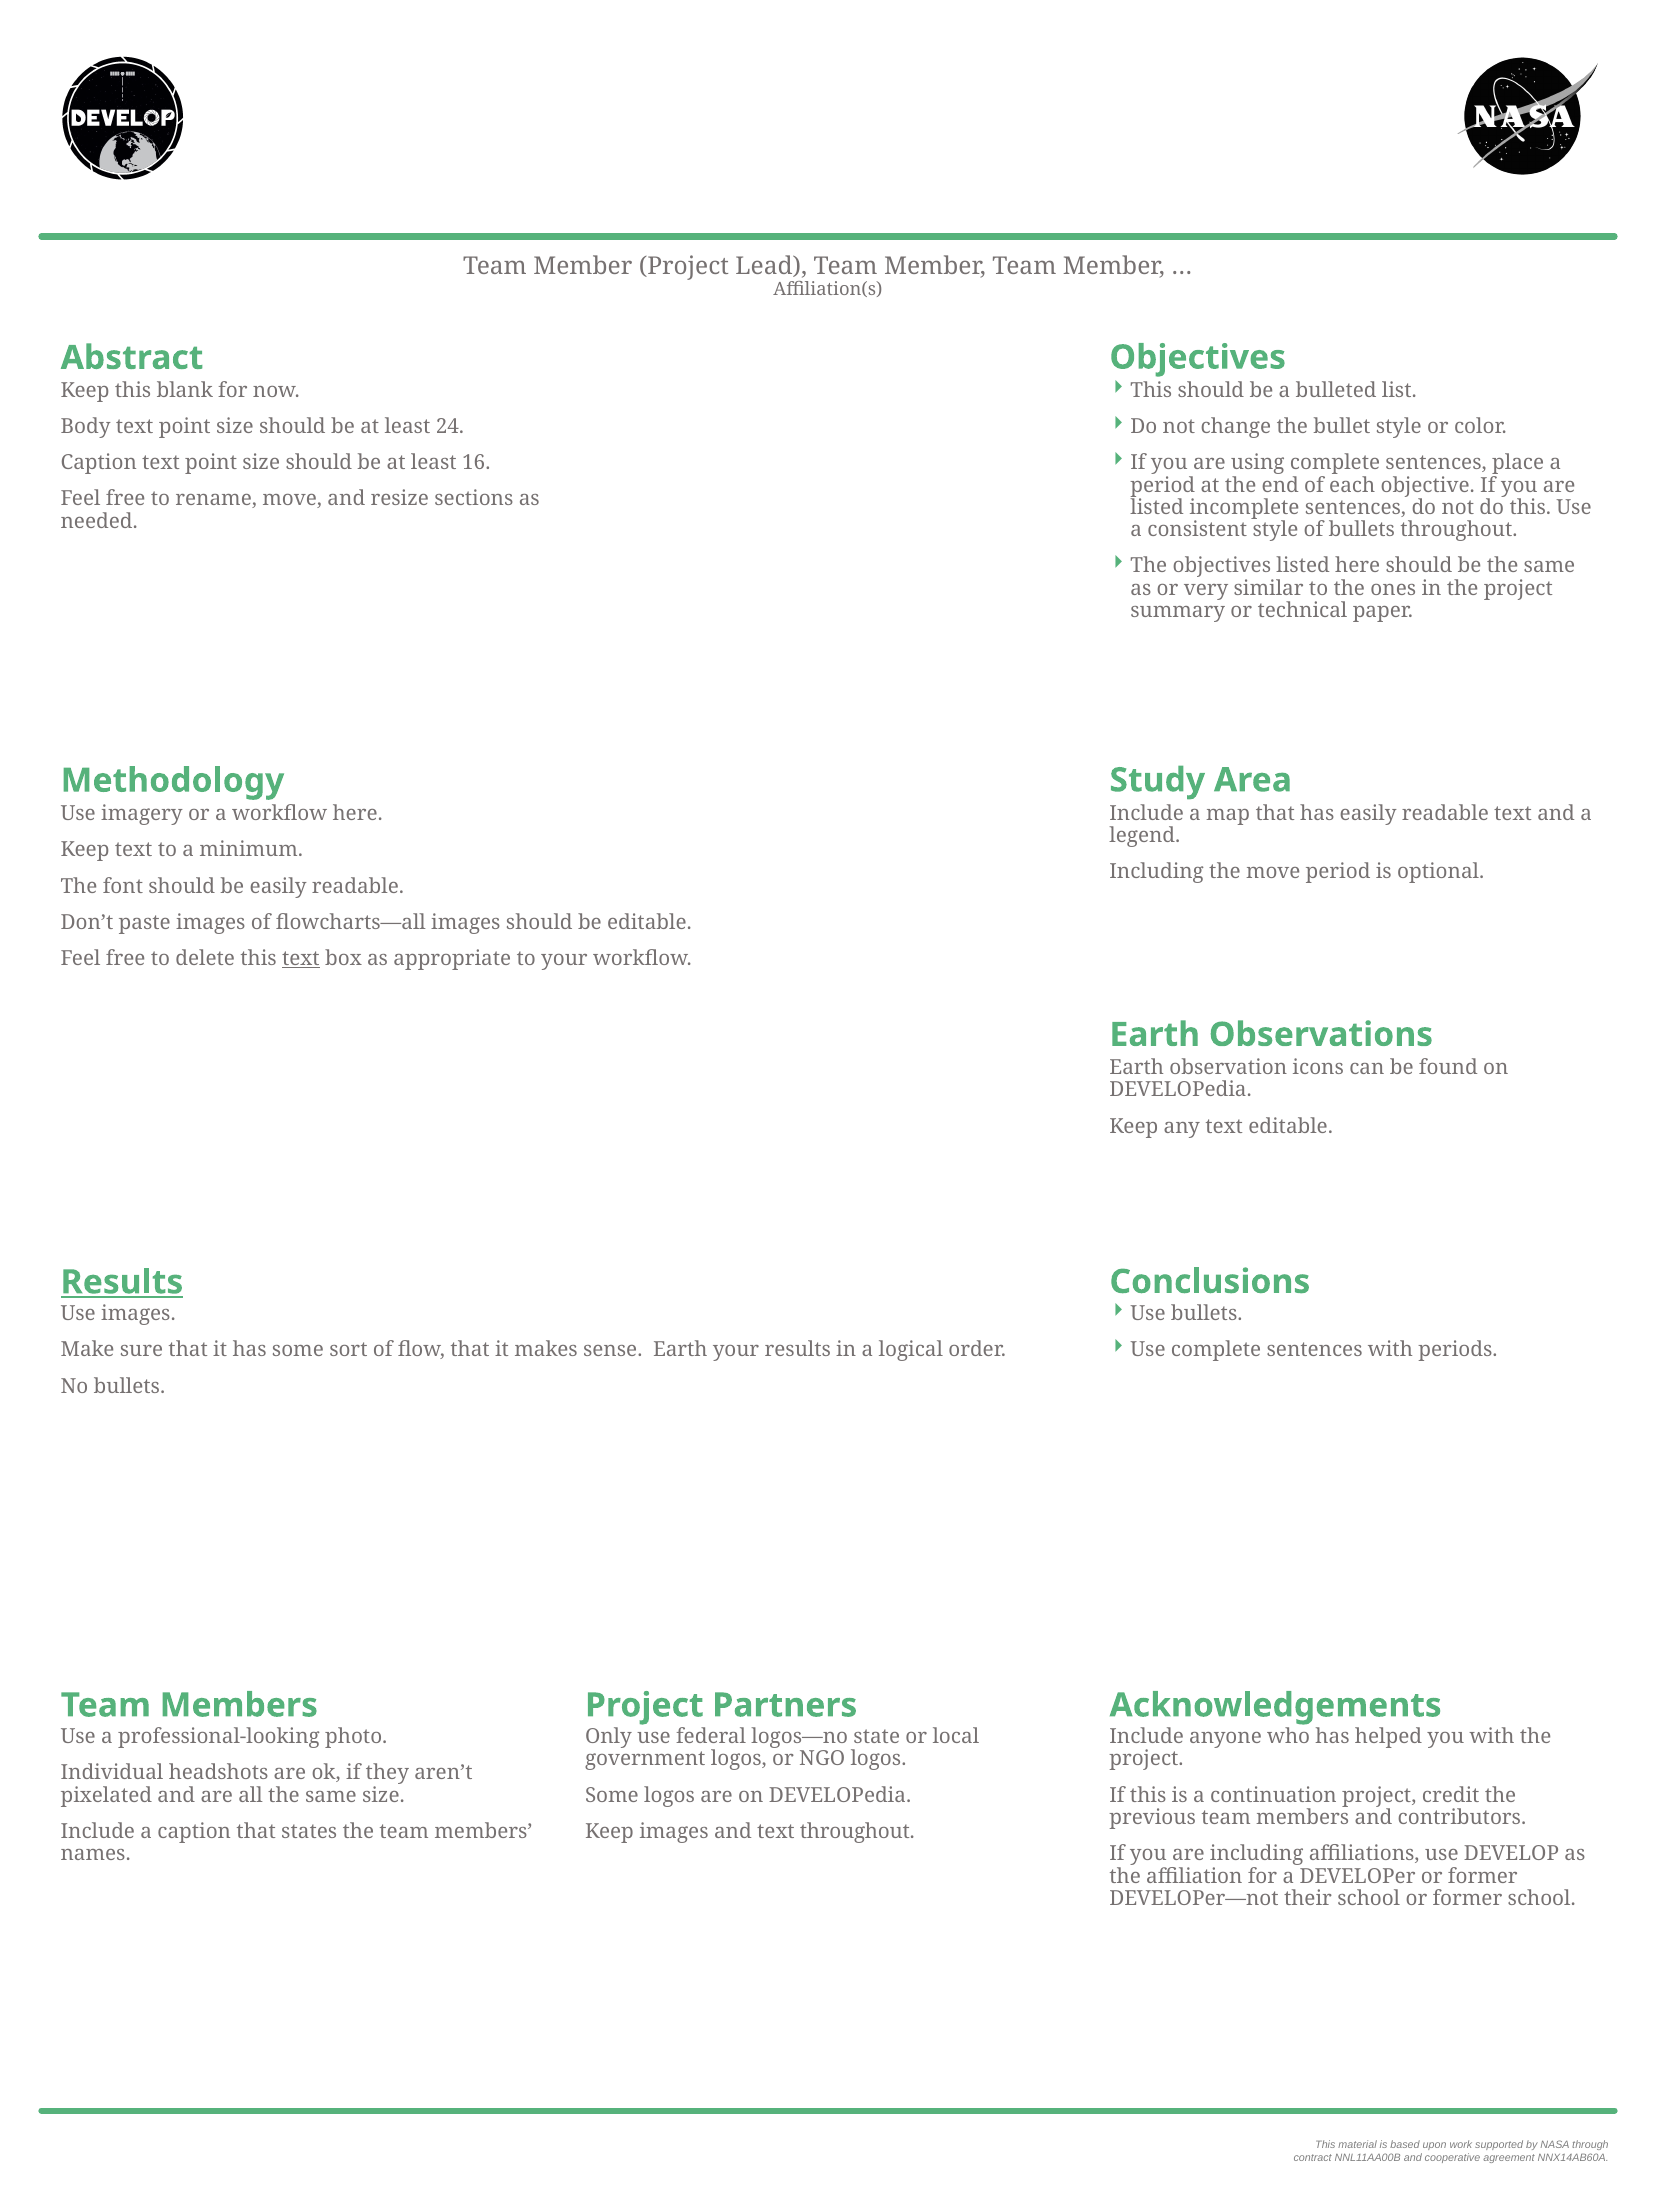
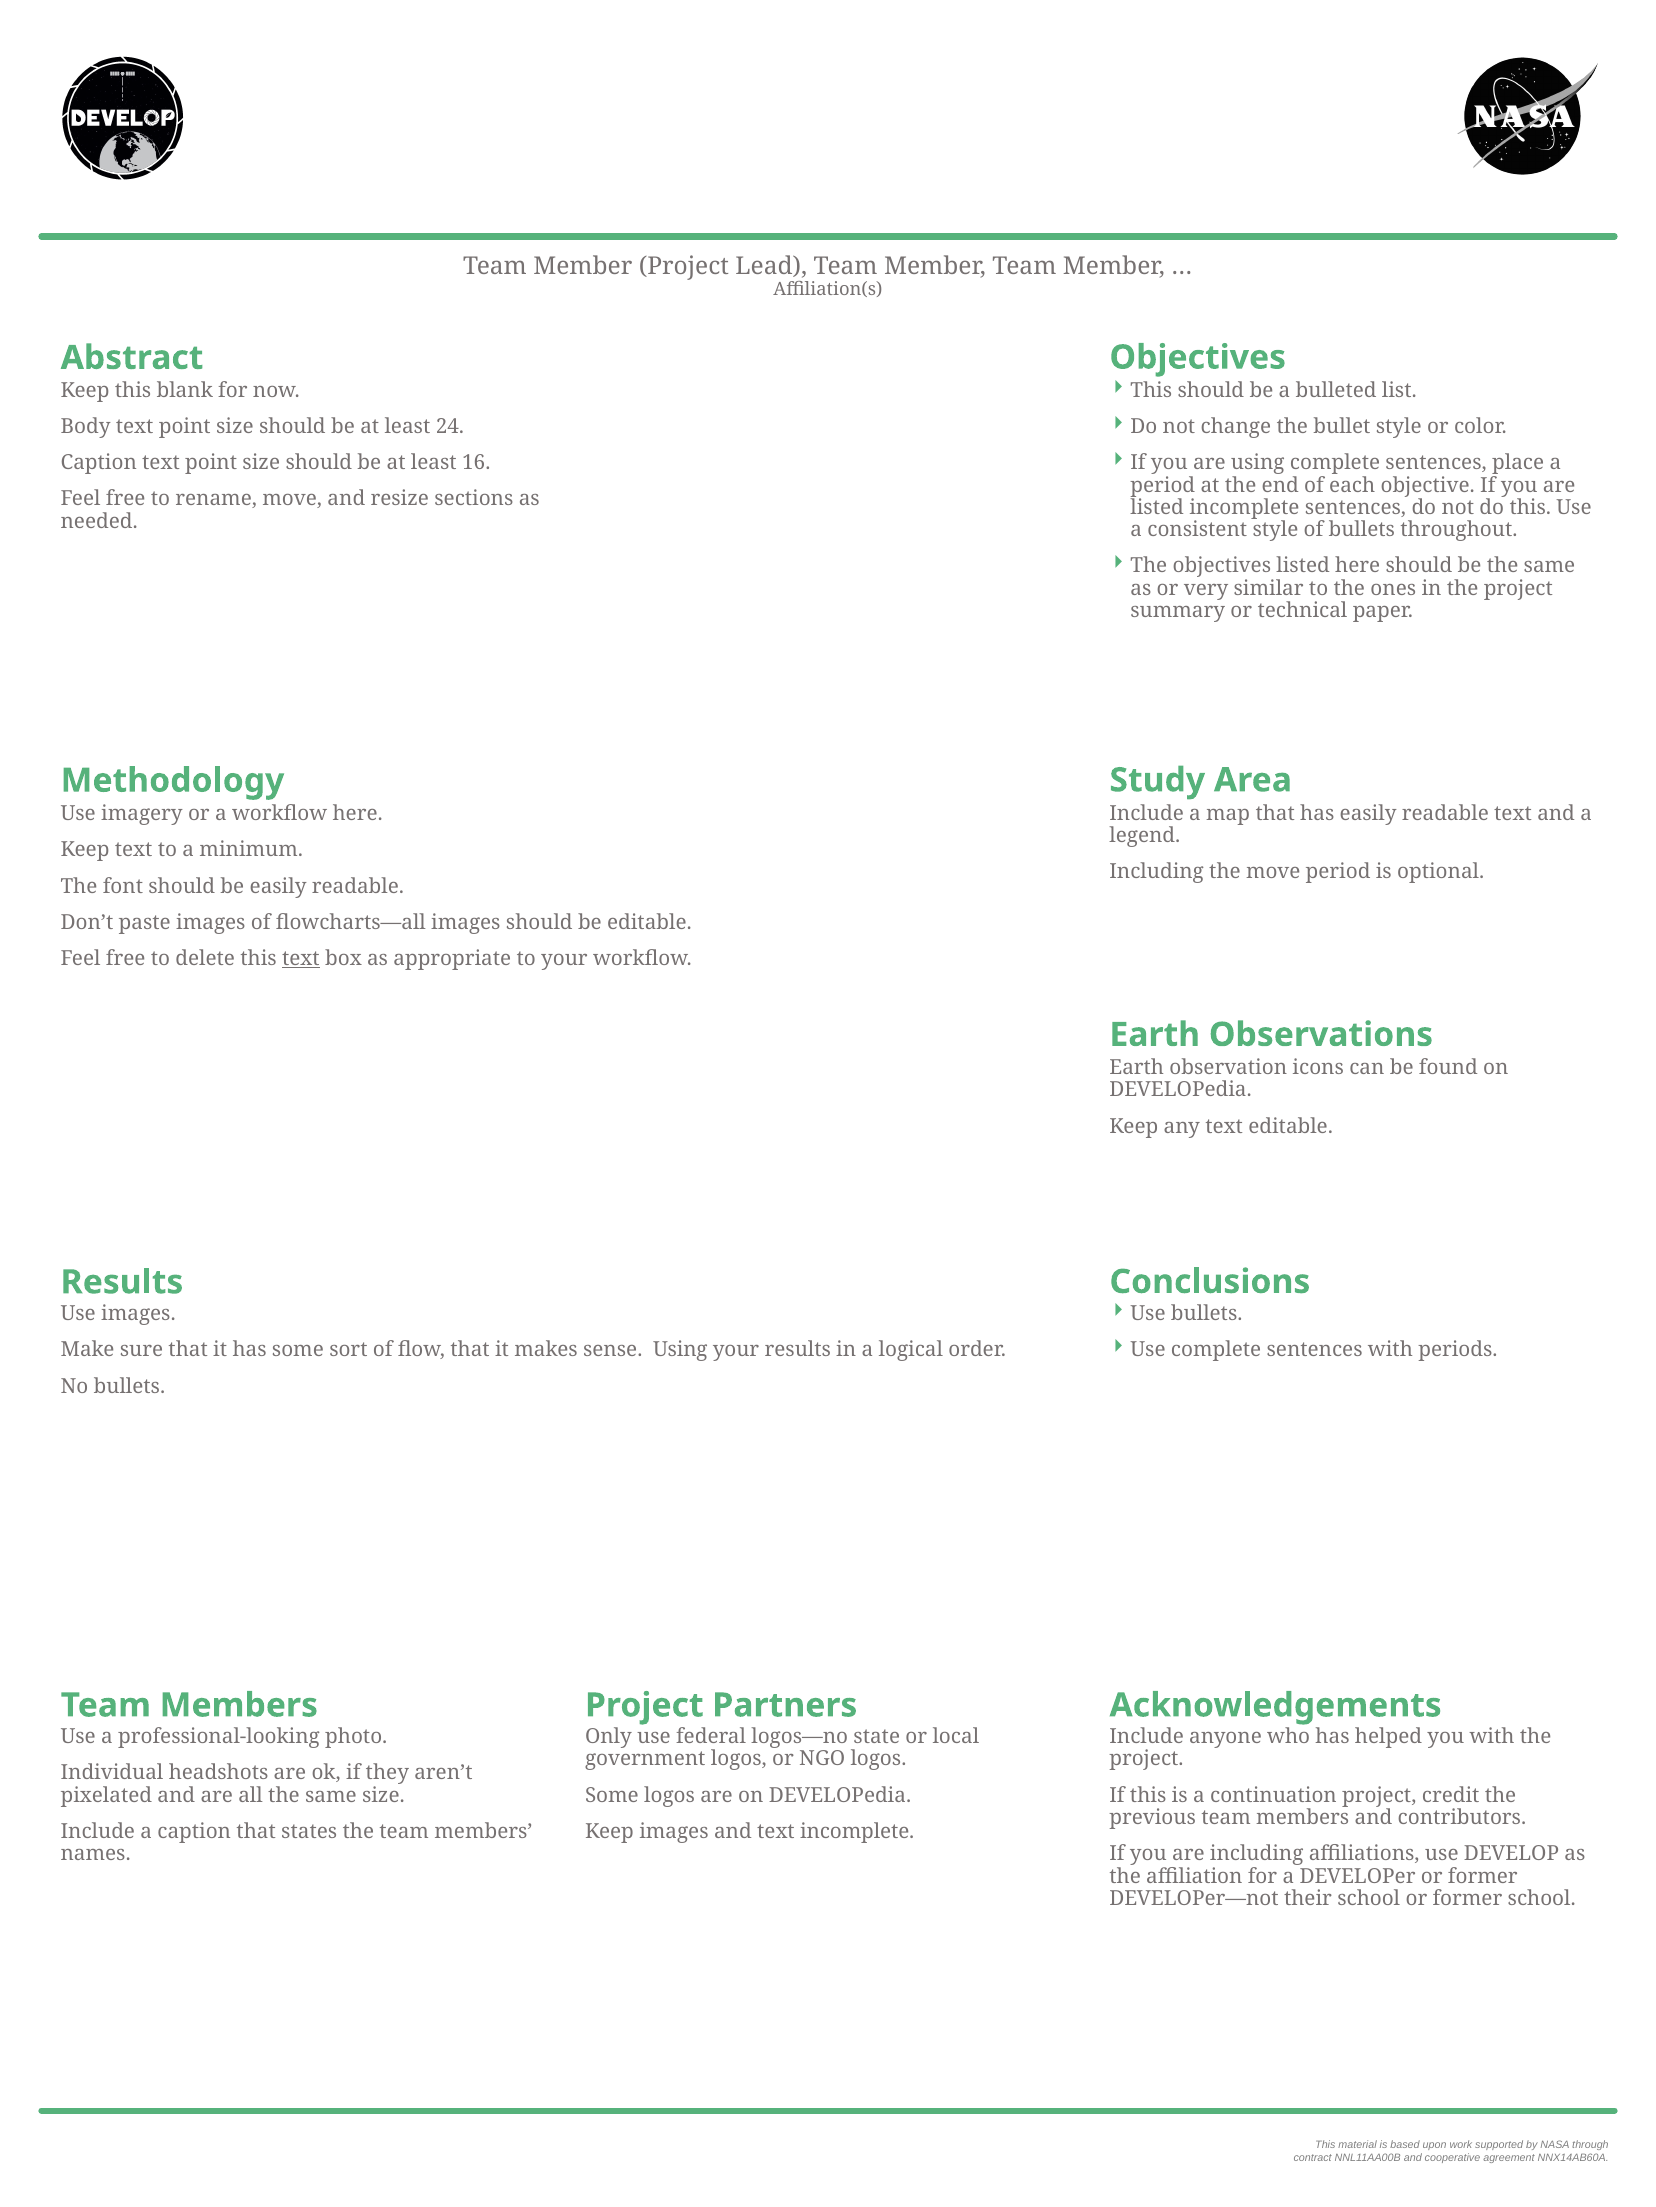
Results underline: present -> none (122, 1283)
sense Earth: Earth -> Using (680, 1351)
text throughout: throughout -> incomplete (857, 1832)
